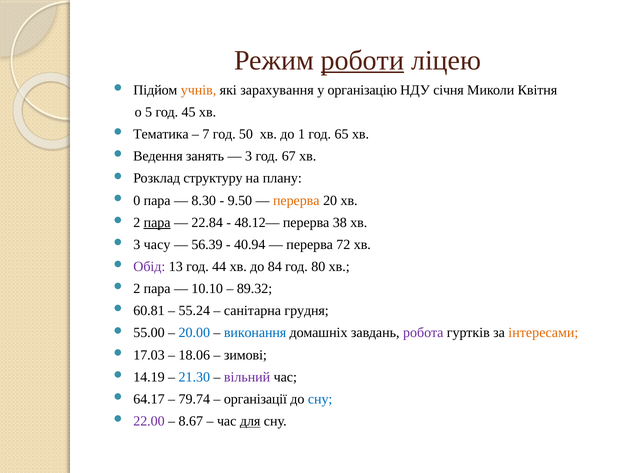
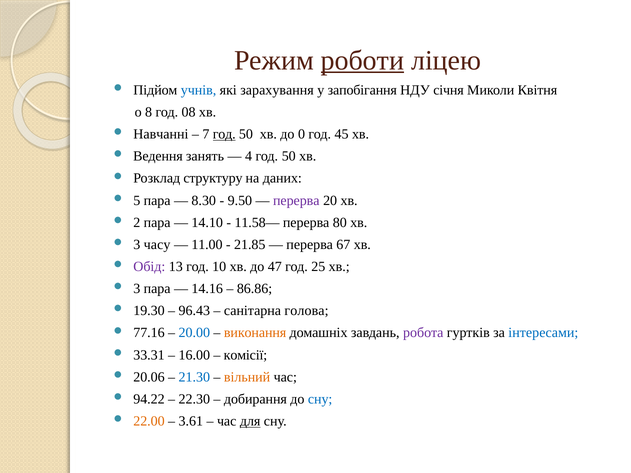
учнів colour: orange -> blue (199, 90)
організацію: організацію -> запобігання (362, 90)
5: 5 -> 8 (149, 112)
45: 45 -> 08 (189, 112)
Тематика: Тематика -> Навчанні (161, 134)
год underline: none -> present (224, 134)
1: 1 -> 0 (302, 134)
65: 65 -> 45 (342, 134)
3: 3 -> 4 (249, 156)
67: 67 -> 50 (289, 156)
плану: плану -> даних (282, 178)
0: 0 -> 5 (137, 201)
перерва colour: orange -> purple (296, 201)
пара underline: present -> none (157, 223)
22.84: 22.84 -> 14.10 (207, 223)
48.12—: 48.12— -> 11.58— (257, 223)
38: 38 -> 80 (340, 223)
56.39: 56.39 -> 11.00 (207, 245)
40.94: 40.94 -> 21.85 (250, 245)
72: 72 -> 67 (343, 245)
44: 44 -> 10 (219, 267)
84: 84 -> 47 (275, 267)
80: 80 -> 25 (318, 267)
2: 2 -> 3 (137, 289)
10.10: 10.10 -> 14.16 (207, 289)
89.32: 89.32 -> 86.86 (255, 289)
60.81: 60.81 -> 19.30 (149, 311)
55.24: 55.24 -> 96.43 (194, 311)
грудня: грудня -> голова (307, 311)
55.00: 55.00 -> 77.16 (149, 333)
виконання colour: blue -> orange (255, 333)
інтересами colour: orange -> blue (543, 333)
17.03: 17.03 -> 33.31 (149, 355)
18.06: 18.06 -> 16.00 (194, 355)
зимові: зимові -> комісії (245, 355)
14.19: 14.19 -> 20.06 (149, 377)
вільний colour: purple -> orange (247, 377)
64.17: 64.17 -> 94.22 (149, 399)
79.74: 79.74 -> 22.30 (194, 399)
організації: організації -> добирання (255, 399)
22.00 colour: purple -> orange (149, 421)
8.67: 8.67 -> 3.61 (191, 421)
